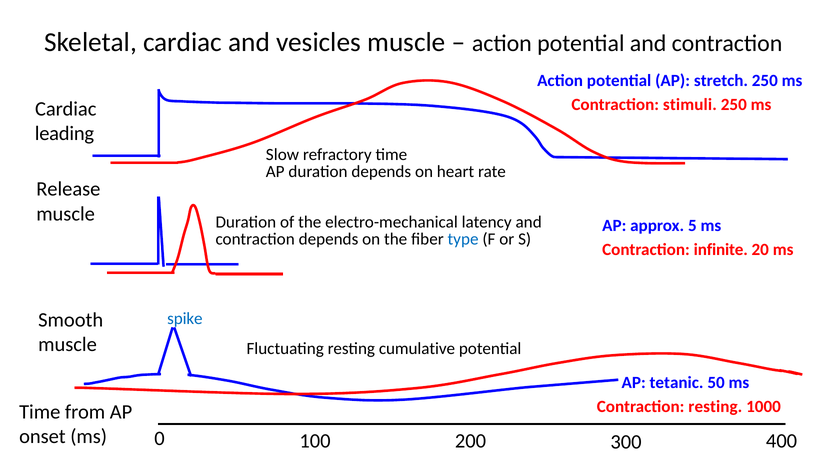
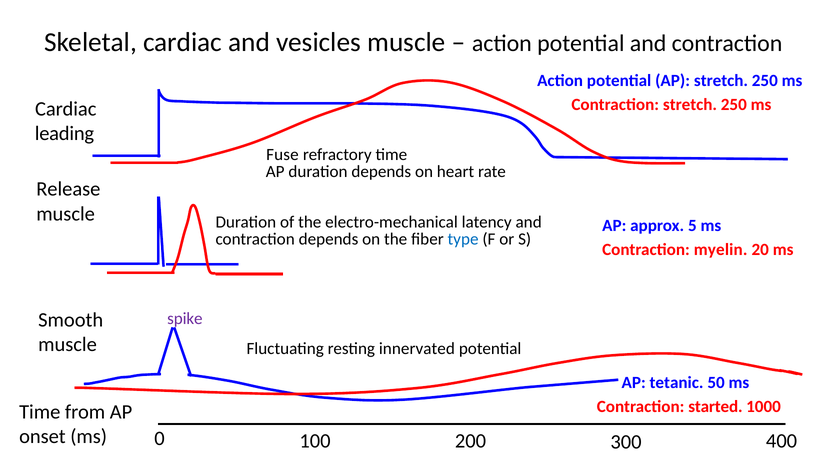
Contraction stimuli: stimuli -> stretch (690, 105)
Slow: Slow -> Fuse (282, 155)
infinite: infinite -> myelin (721, 250)
spike colour: blue -> purple (185, 319)
cumulative: cumulative -> innervated (417, 349)
Contraction resting: resting -> started (715, 407)
